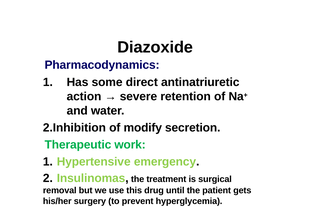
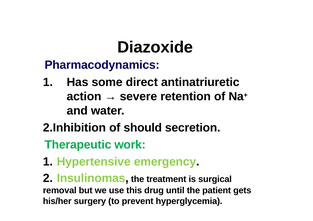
modify: modify -> should (143, 128)
